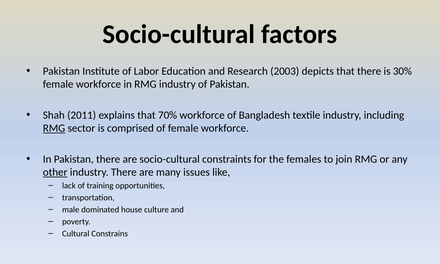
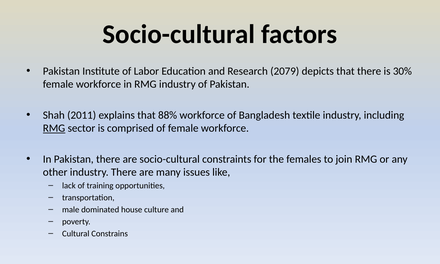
2003: 2003 -> 2079 (285, 71)
70%: 70% -> 88% (168, 115)
other underline: present -> none (55, 172)
